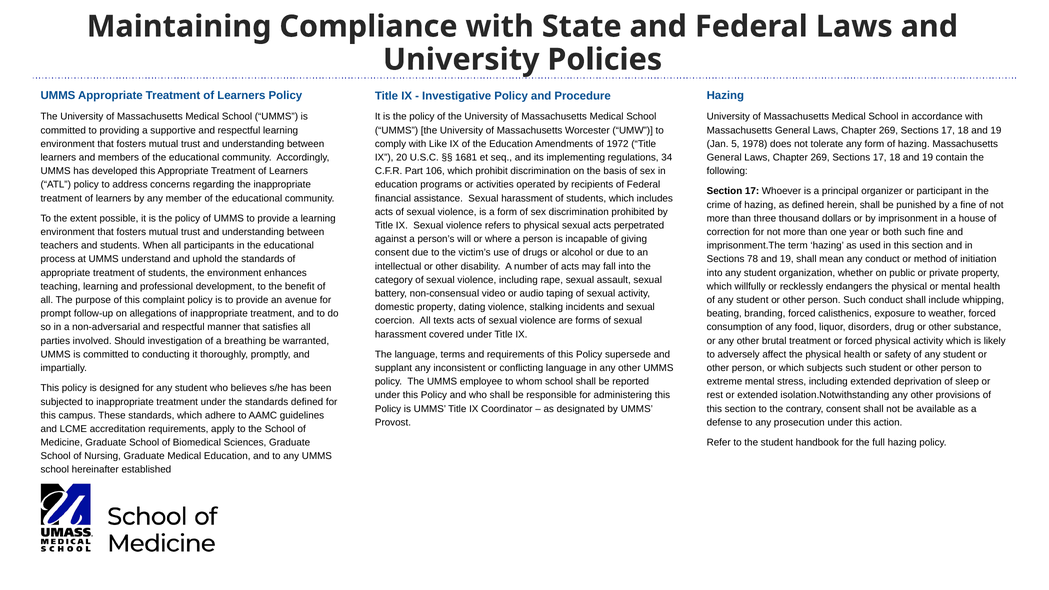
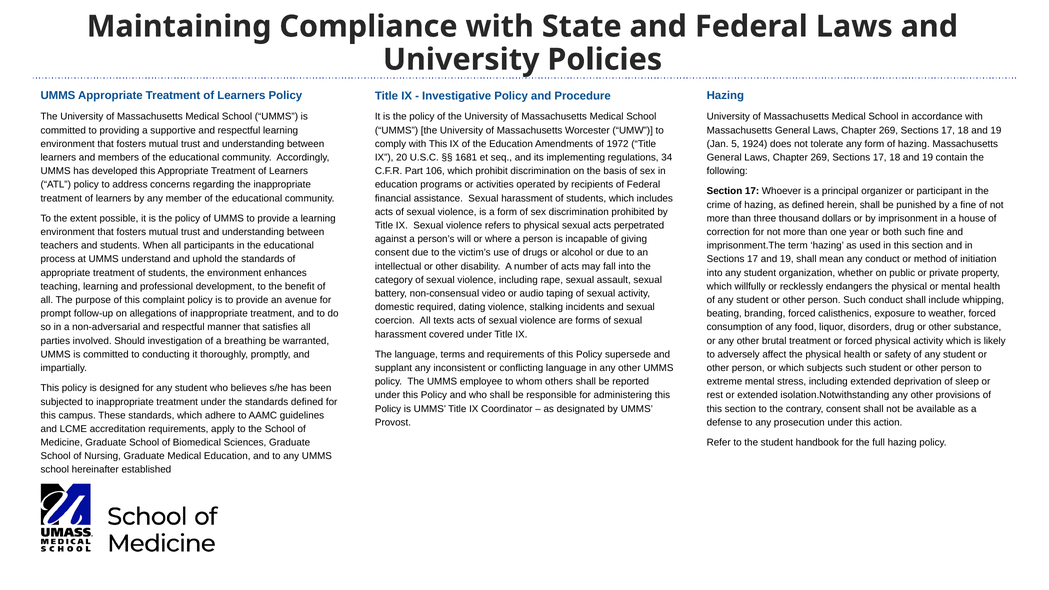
with Like: Like -> This (438, 144)
1978: 1978 -> 1924 (755, 144)
78: 78 -> 17 (753, 259)
domestic property: property -> required (436, 307)
whom school: school -> others (559, 382)
